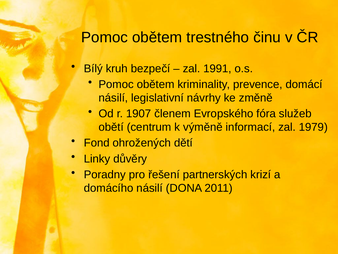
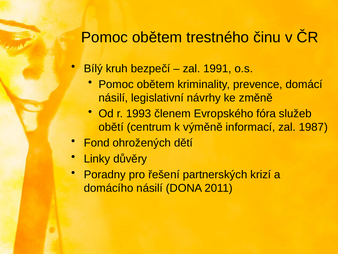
1907: 1907 -> 1993 (139, 113)
1979: 1979 -> 1987 (313, 127)
